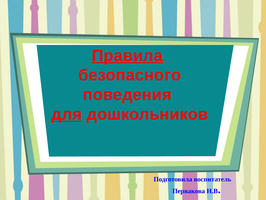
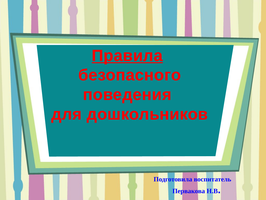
для underline: present -> none (67, 114)
